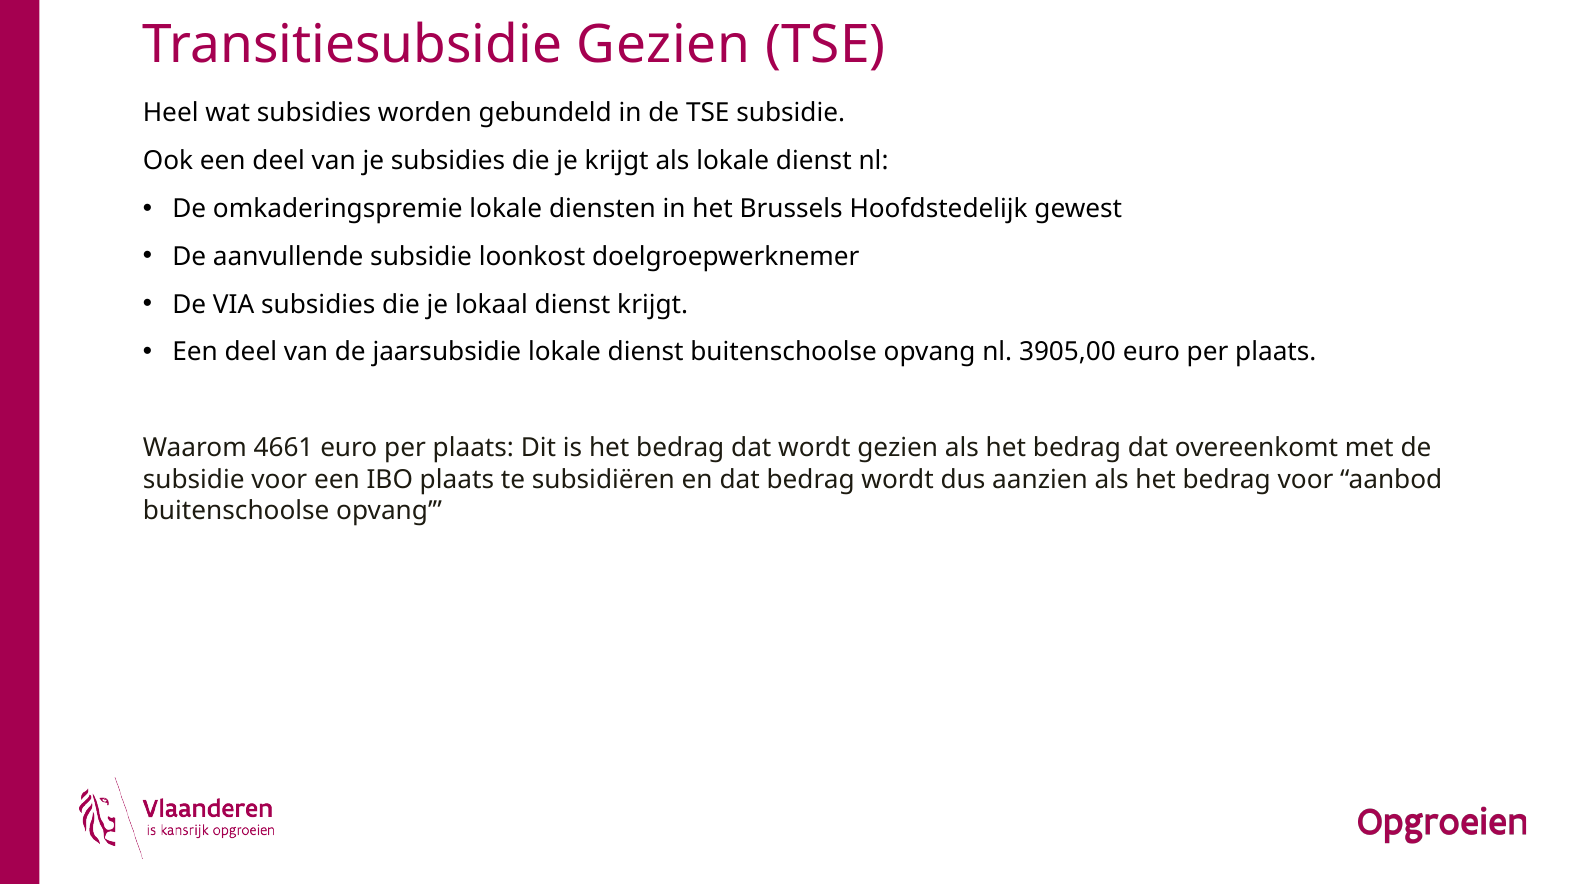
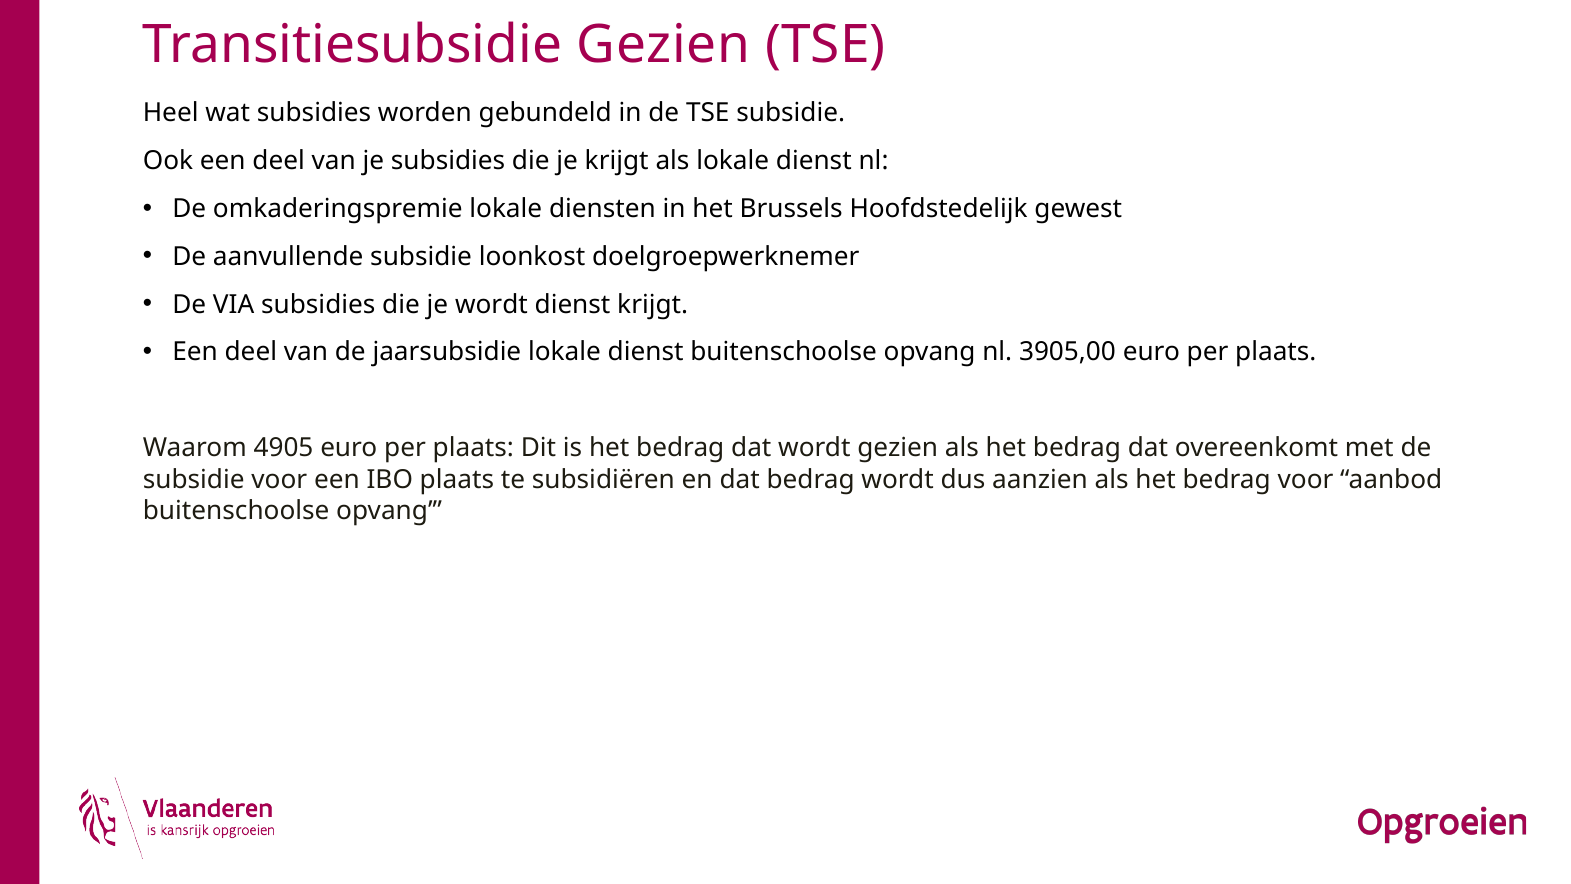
je lokaal: lokaal -> wordt (491, 304)
4661: 4661 -> 4905 (284, 448)
